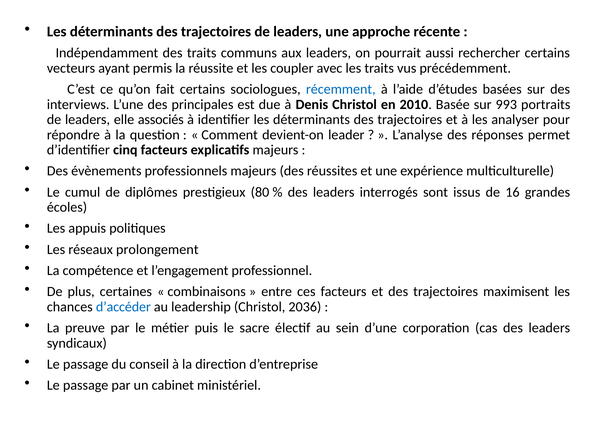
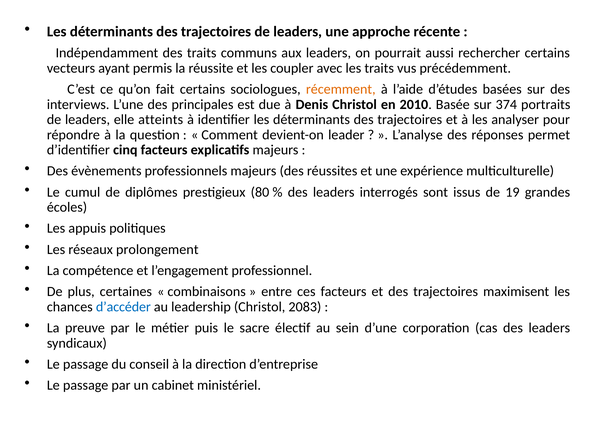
récemment colour: blue -> orange (341, 89)
993: 993 -> 374 (506, 104)
associés: associés -> atteints (161, 120)
16: 16 -> 19 (512, 192)
2036: 2036 -> 2083 (305, 307)
